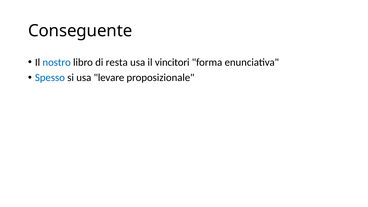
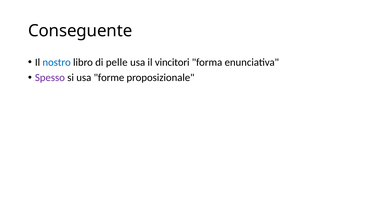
resta: resta -> pelle (117, 62)
Spesso colour: blue -> purple (50, 78)
levare: levare -> forme (109, 78)
